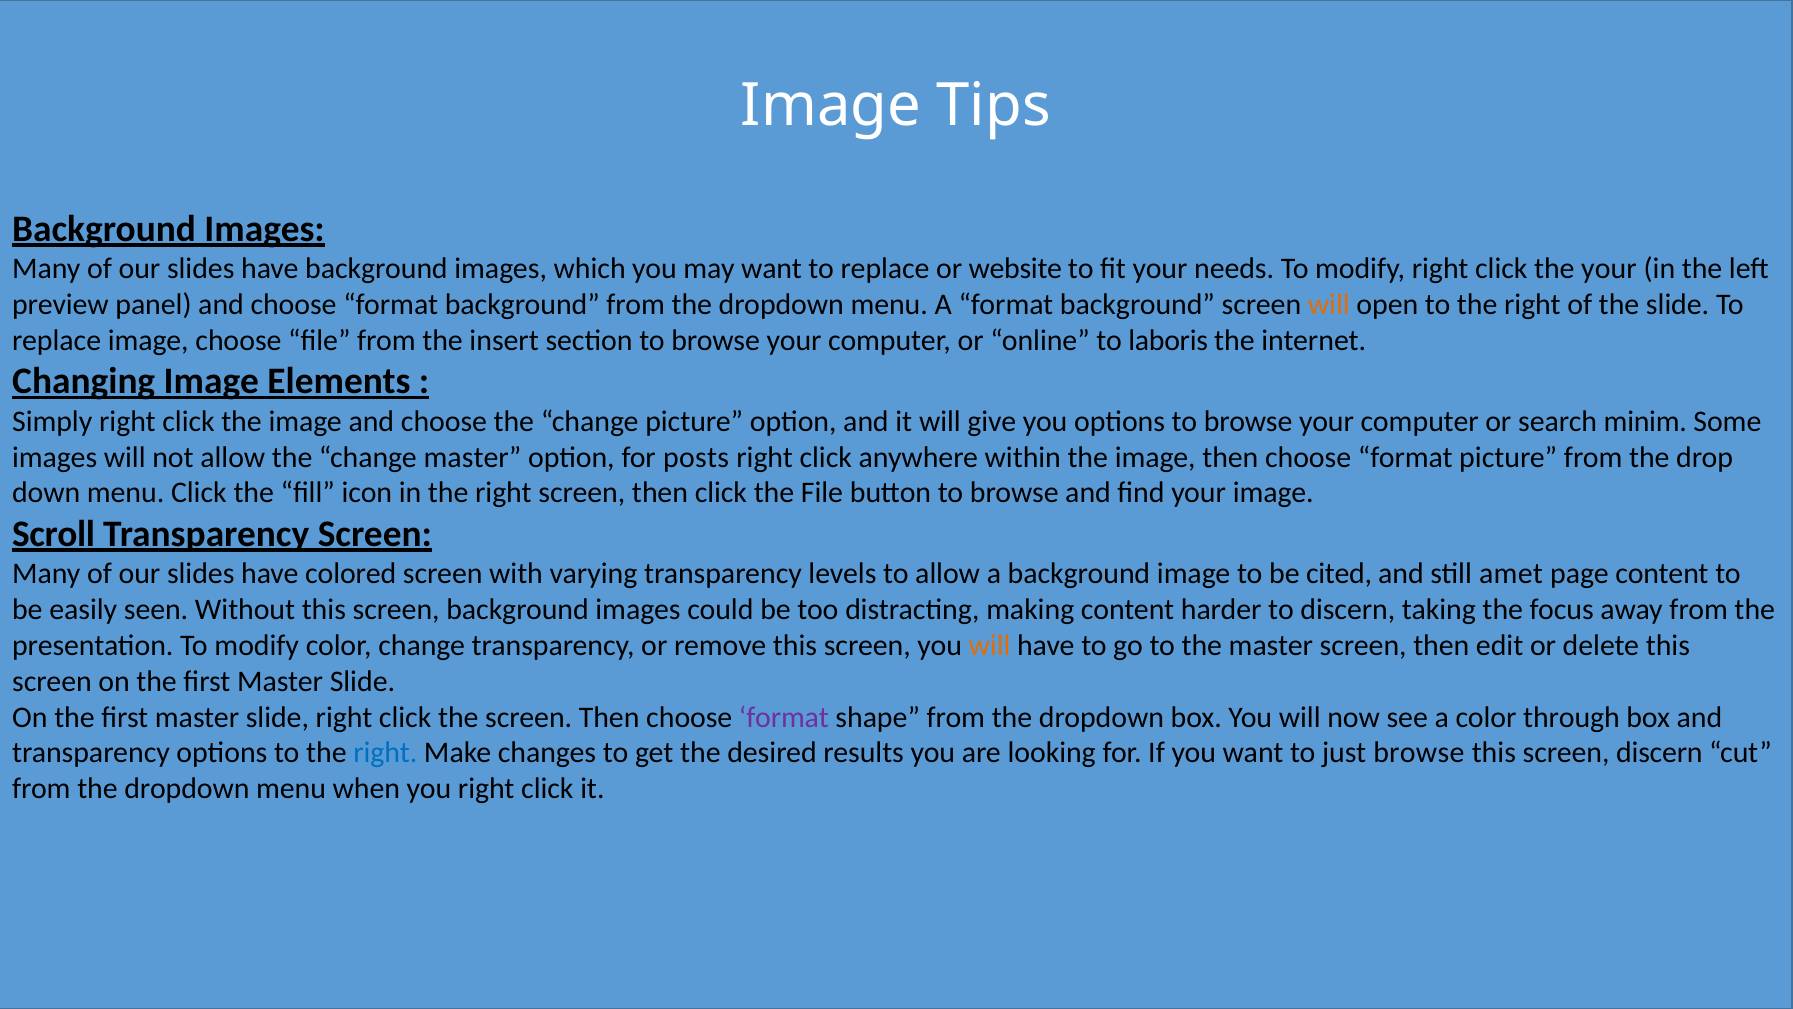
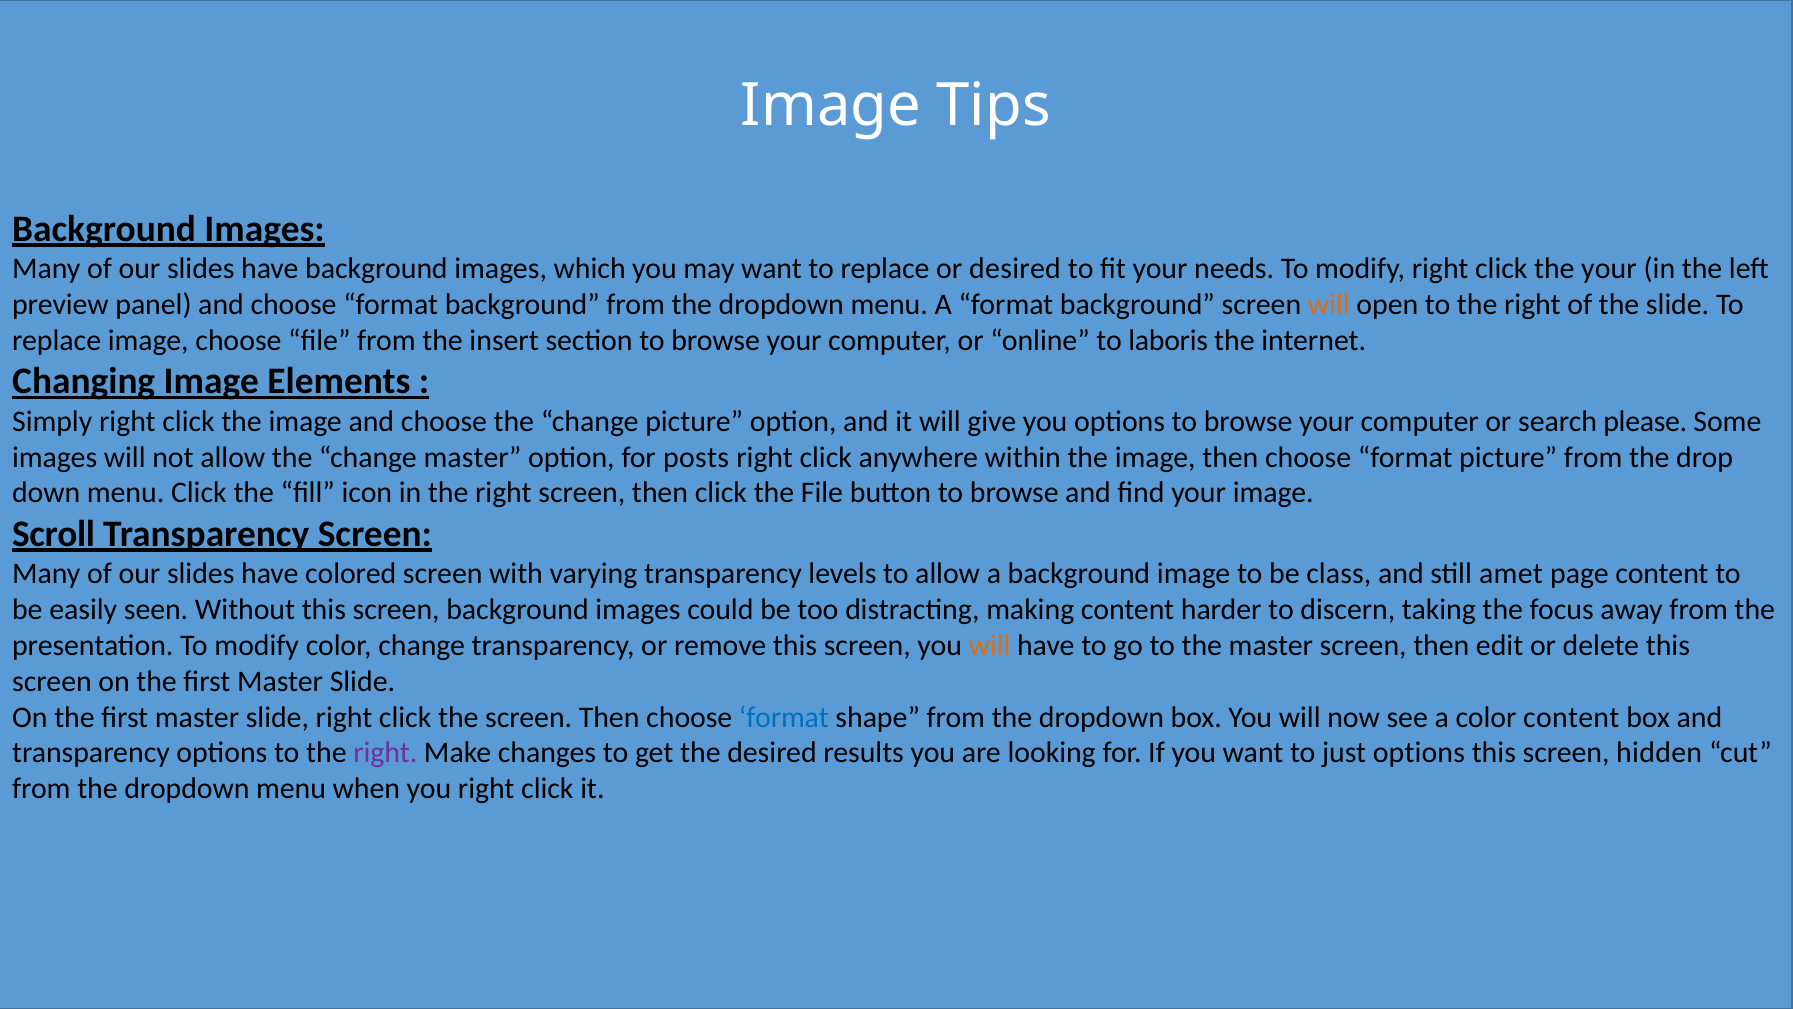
or website: website -> desired (1015, 269)
minim: minim -> please (1645, 421)
cited: cited -> class (1339, 574)
format colour: purple -> blue (784, 717)
color through: through -> content (1571, 717)
right colour: blue -> purple (385, 753)
just browse: browse -> options (1419, 753)
screen discern: discern -> hidden (1659, 753)
